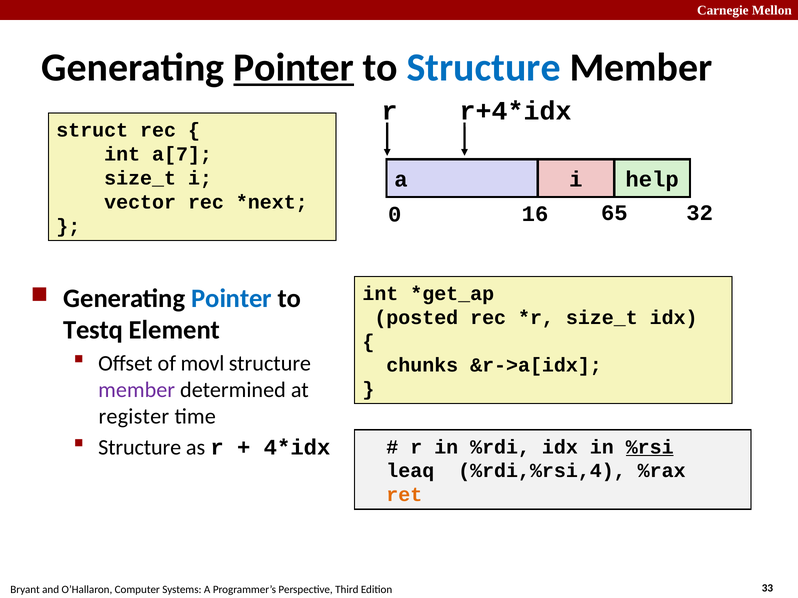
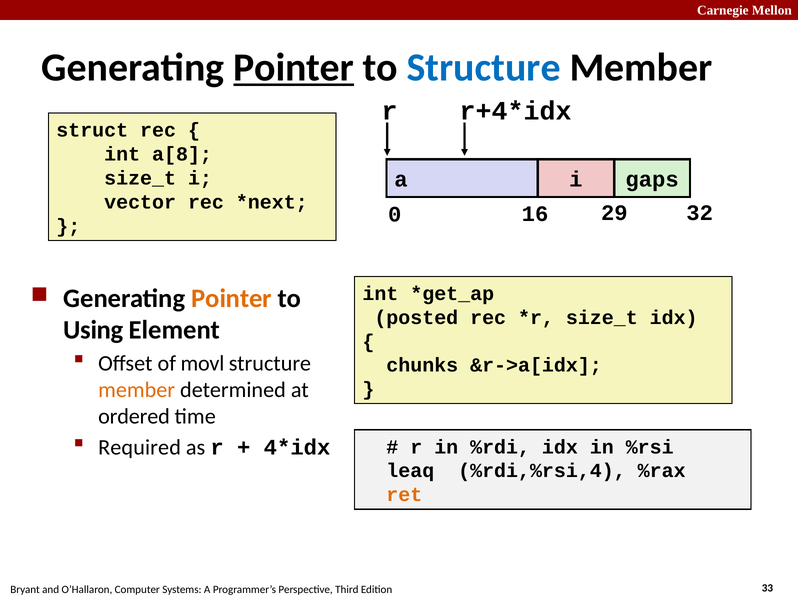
a[7: a[7 -> a[8 (182, 154)
help: help -> gaps (652, 180)
65: 65 -> 29 (614, 213)
Pointer colour: blue -> orange (232, 298)
Testq: Testq -> Using (93, 330)
member colour: purple -> orange (137, 390)
register: register -> ordered (134, 417)
Structure: Structure -> Required (140, 448)
%rsi underline: present -> none (650, 447)
